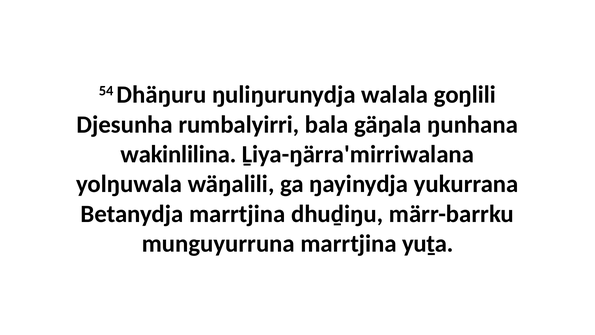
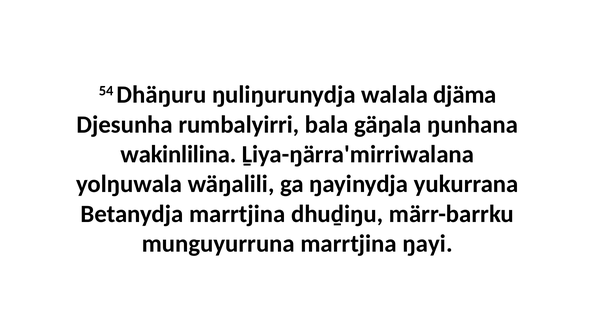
goŋlili: goŋlili -> djäma (465, 95)
yuṯa: yuṯa -> ŋayi (428, 243)
